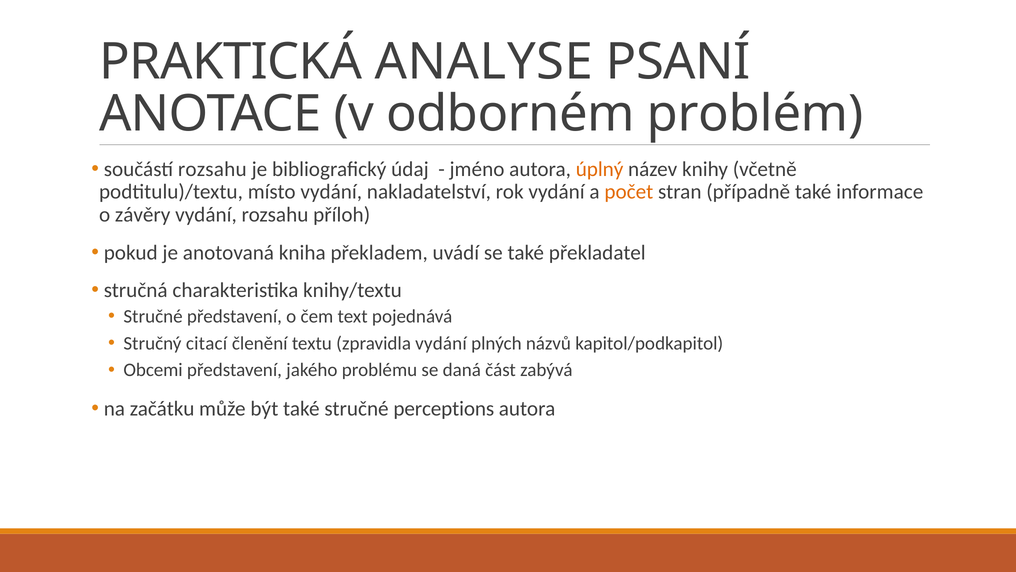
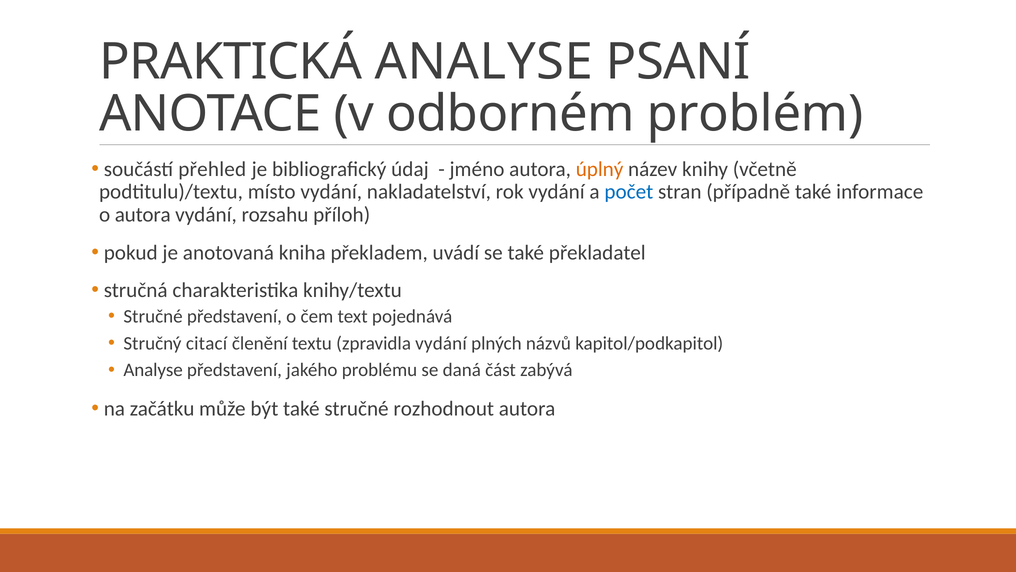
součástí rozsahu: rozsahu -> přehled (212, 169)
počet colour: orange -> blue (629, 192)
o závěry: závěry -> autora (143, 215)
Obcemi: Obcemi -> Analyse (153, 370)
perceptions: perceptions -> rozhodnout (444, 409)
